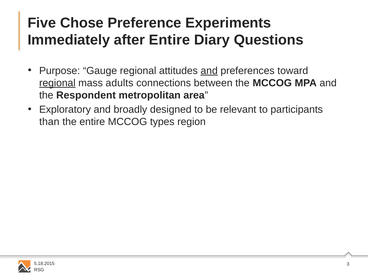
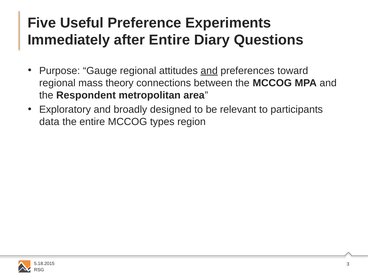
Chose: Chose -> Useful (82, 23)
regional underline: present -> none (57, 83)
adults: adults -> theory (120, 83)
than: than -> data (49, 122)
